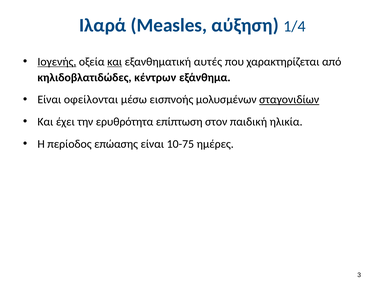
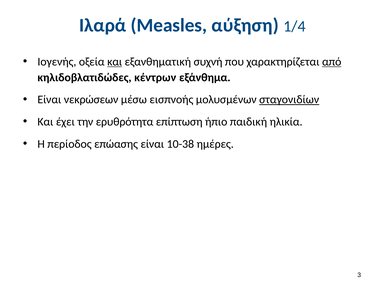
Ιογενής underline: present -> none (57, 62)
αυτές: αυτές -> συχνή (208, 62)
από underline: none -> present (332, 62)
οφείλονται: οφείλονται -> νεκρώσεων (91, 100)
στον: στον -> ήπιο (216, 122)
10-75: 10-75 -> 10-38 (180, 144)
